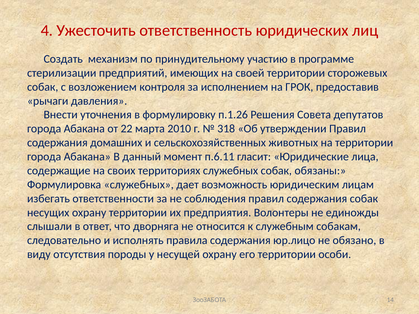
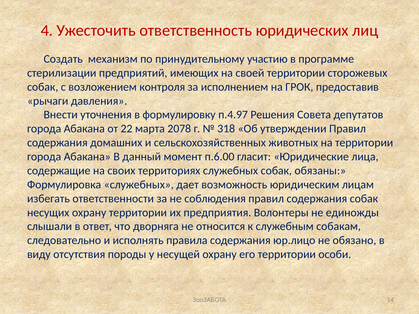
п.1.26: п.1.26 -> п.4.97 (233, 115)
2010: 2010 -> 2078 (179, 129)
п.6.11: п.6.11 -> п.6.00 (220, 157)
